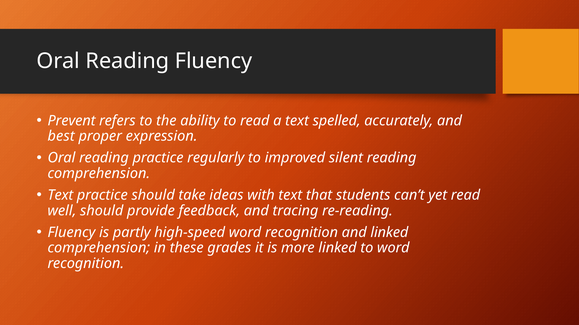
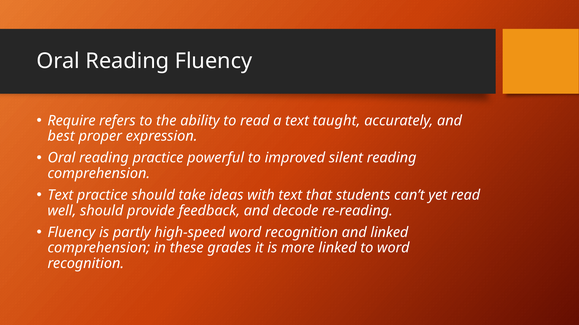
Prevent: Prevent -> Require (72, 121)
spelled: spelled -> taught (337, 121)
regularly: regularly -> powerful (216, 158)
tracing: tracing -> decode (295, 211)
